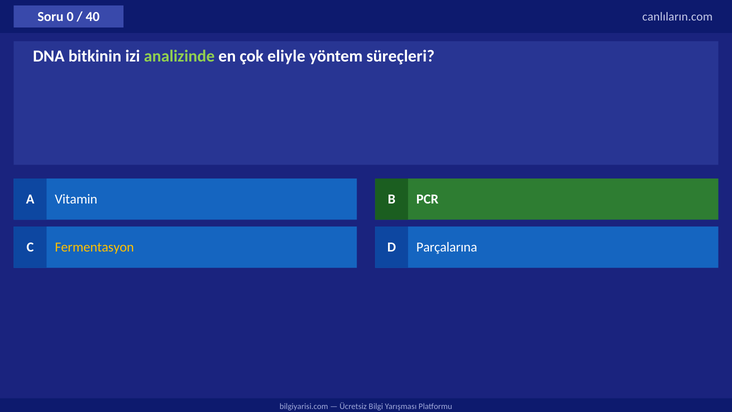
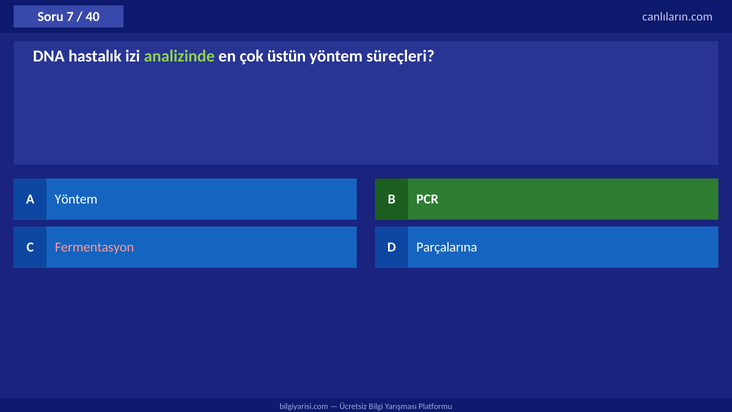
0: 0 -> 7 (70, 17)
bitkinin: bitkinin -> hastalık (95, 56)
eliyle: eliyle -> üstün (287, 56)
A Vitamin: Vitamin -> Yöntem (76, 199)
Fermentasyon colour: yellow -> pink (94, 247)
